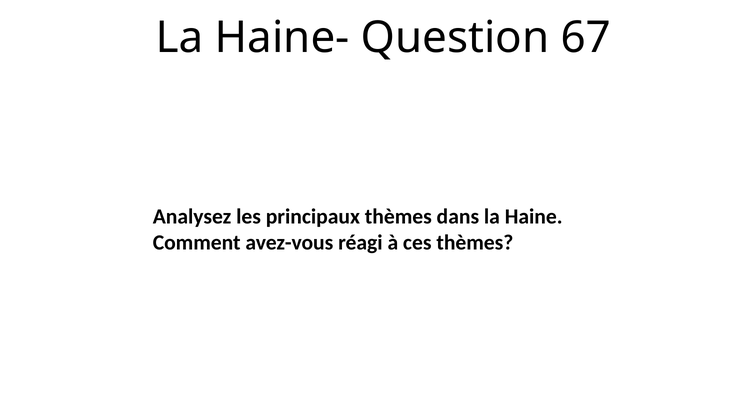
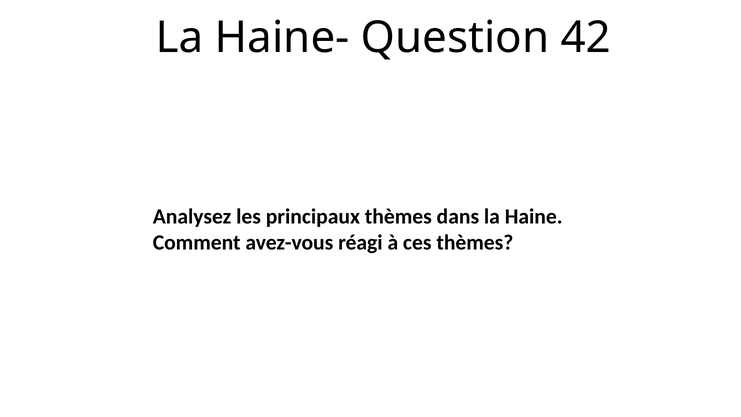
67: 67 -> 42 (586, 38)
